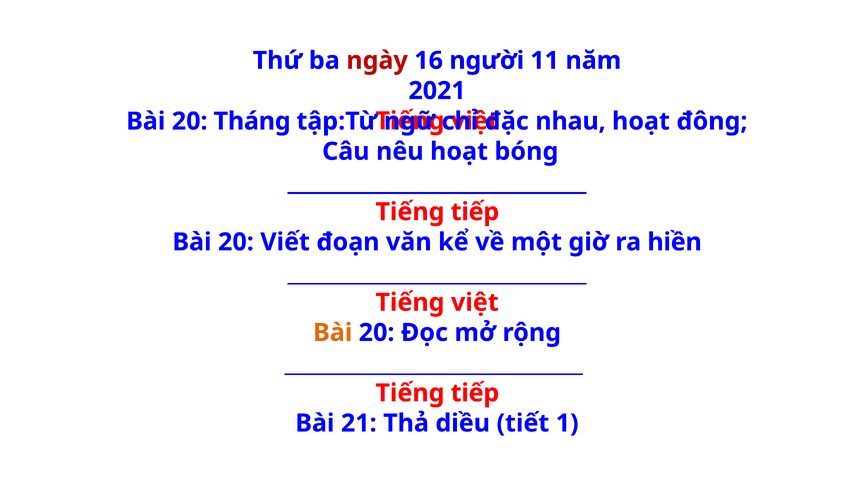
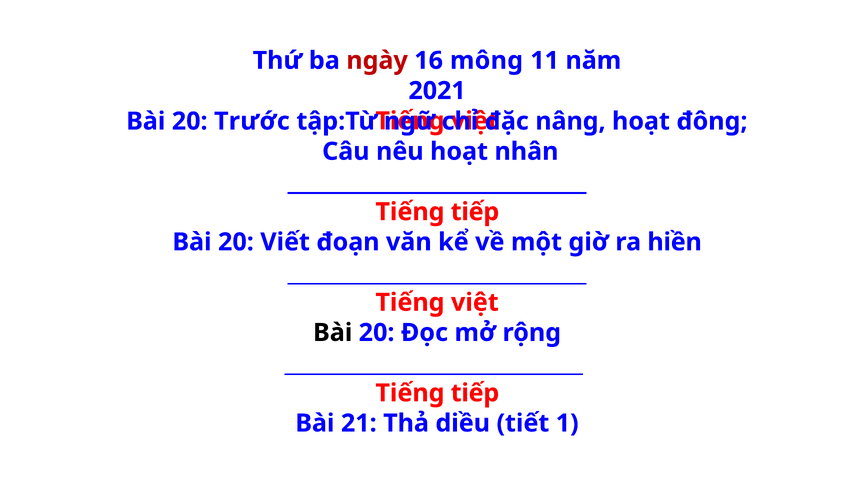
người: người -> mông (486, 60)
Tháng: Tháng -> Trước (252, 121)
nhau: nhau -> nâng (570, 121)
bóng: bóng -> nhân (526, 151)
Bài colour: orange -> black (333, 332)
